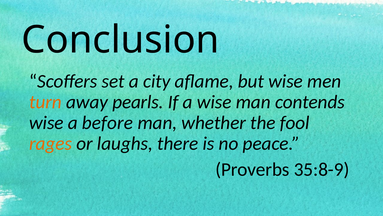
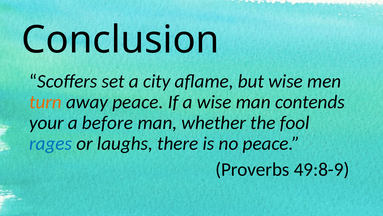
away pearls: pearls -> peace (138, 102)
wise: wise -> your (46, 122)
rages colour: orange -> blue (51, 143)
35:8-9: 35:8-9 -> 49:8-9 (322, 169)
